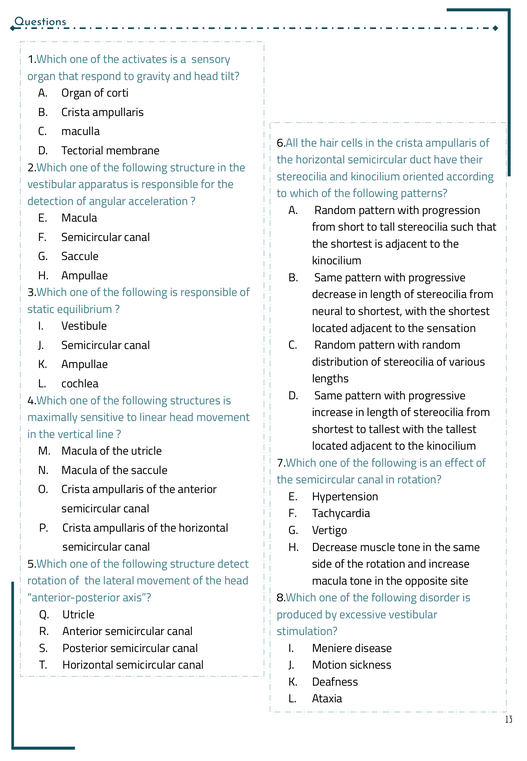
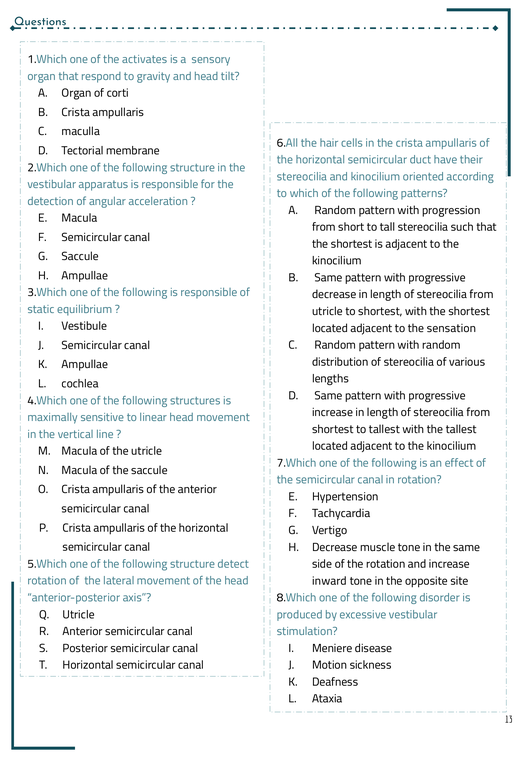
neural: neural -> utricle (327, 311)
macula: macula -> inward (330, 581)
